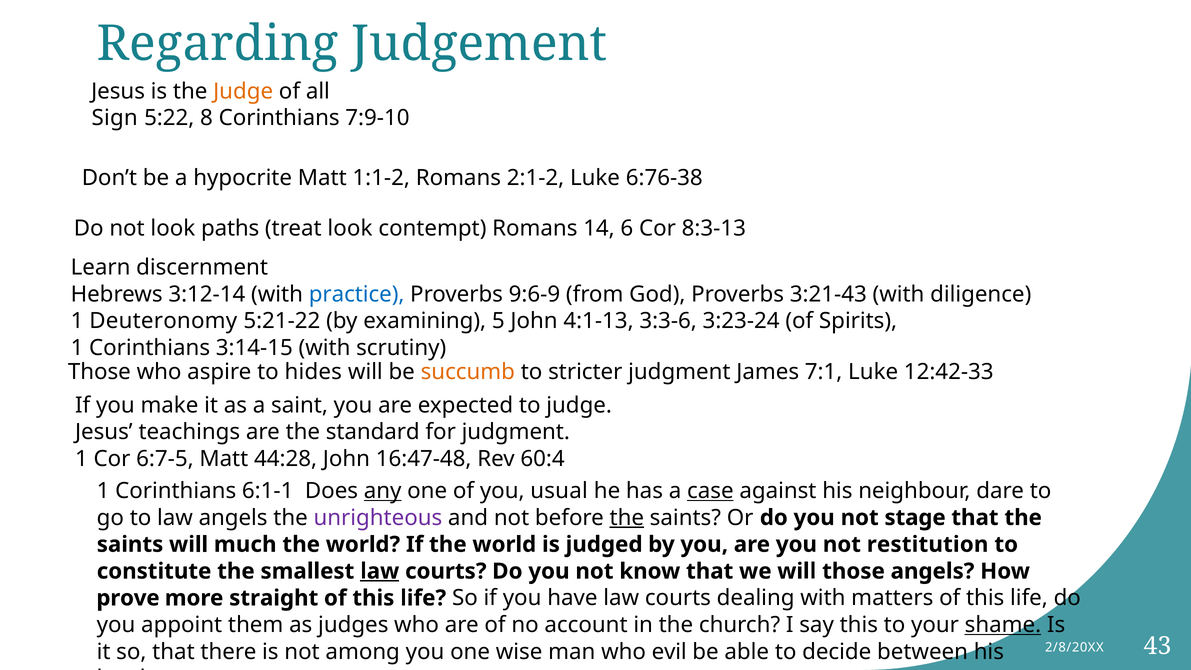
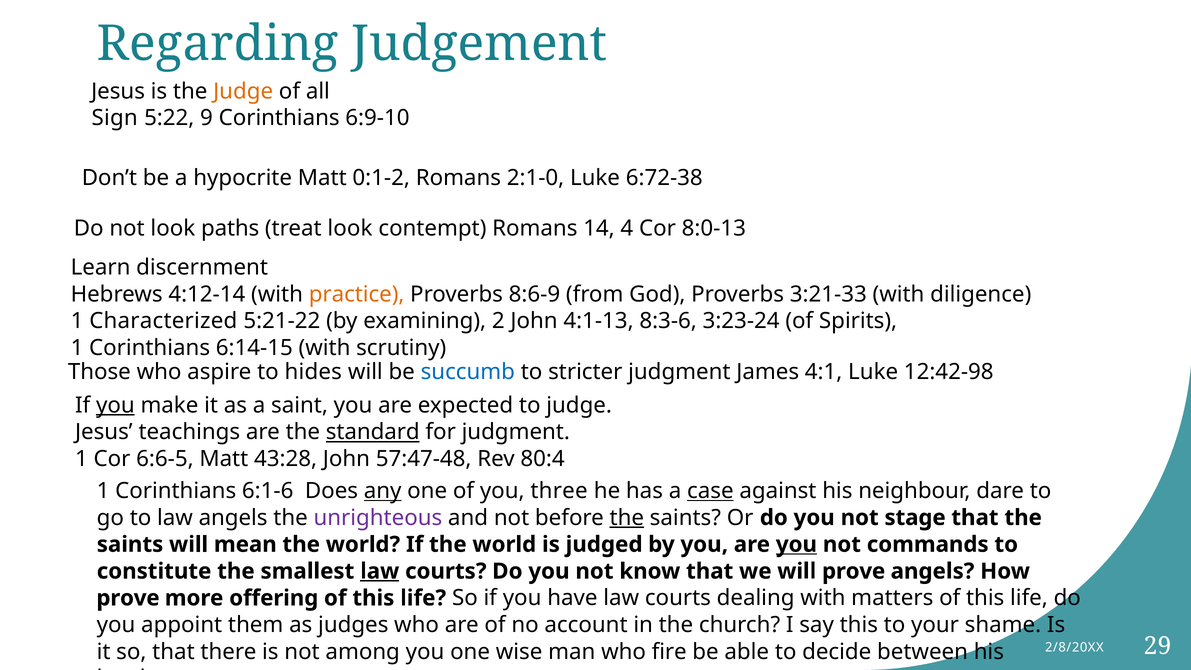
8: 8 -> 9 (206, 118)
7:9-10: 7:9-10 -> 6:9-10 (377, 118)
1:1-2: 1:1-2 -> 0:1-2 (381, 178)
2:1-2: 2:1-2 -> 2:1-0 (535, 178)
6:76-38: 6:76-38 -> 6:72-38 (664, 178)
6: 6 -> 4 (627, 228)
8:3-13: 8:3-13 -> 8:0-13 (714, 228)
3:12-14: 3:12-14 -> 4:12-14 (207, 294)
practice colour: blue -> orange (357, 294)
9:6-9: 9:6-9 -> 8:6-9 (534, 294)
3:21-43: 3:21-43 -> 3:21-33 (828, 294)
Deuteronomy: Deuteronomy -> Characterized (163, 321)
5: 5 -> 2 (498, 321)
3:3-6: 3:3-6 -> 8:3-6 (668, 321)
3:14-15: 3:14-15 -> 6:14-15 (254, 348)
succumb colour: orange -> blue (468, 372)
7:1: 7:1 -> 4:1 (824, 372)
12:42-33: 12:42-33 -> 12:42-98 (949, 372)
you underline: none -> present (115, 405)
standard underline: none -> present (373, 432)
6:7-5: 6:7-5 -> 6:6-5 (165, 459)
44:28: 44:28 -> 43:28 (286, 459)
16:47-48: 16:47-48 -> 57:47-48 (424, 459)
60:4: 60:4 -> 80:4 (543, 459)
6:1-1: 6:1-1 -> 6:1-6 (268, 491)
usual: usual -> three (559, 491)
much: much -> mean (245, 544)
you underline: none -> present (796, 544)
restitution: restitution -> commands (928, 544)
will those: those -> prove (854, 571)
straight: straight -> offering (274, 598)
shame underline: present -> none (1003, 625)
43: 43 -> 29 (1158, 646)
evil: evil -> fire (669, 652)
